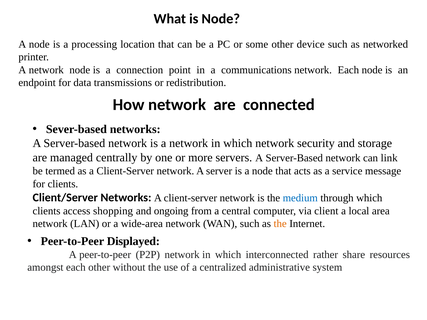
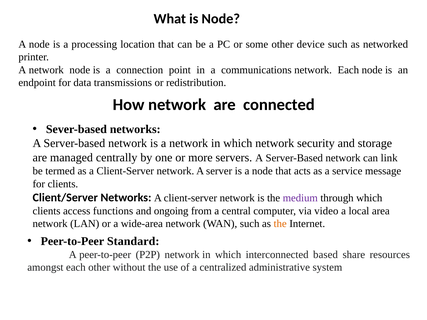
medium colour: blue -> purple (300, 198)
shopping: shopping -> functions (113, 211)
client: client -> video (326, 211)
Displayed: Displayed -> Standard (133, 241)
rather: rather -> based (326, 255)
